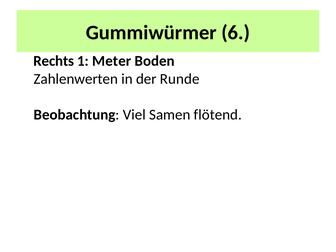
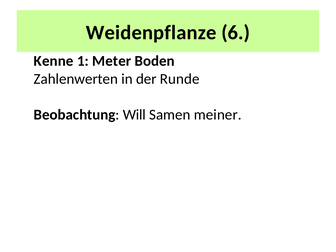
Gummiwürmer: Gummiwürmer -> Weidenpflanze (151, 33)
Rechts: Rechts -> Kenne (54, 61)
Viel: Viel -> Will (134, 115)
flötend: flötend -> meiner (218, 115)
